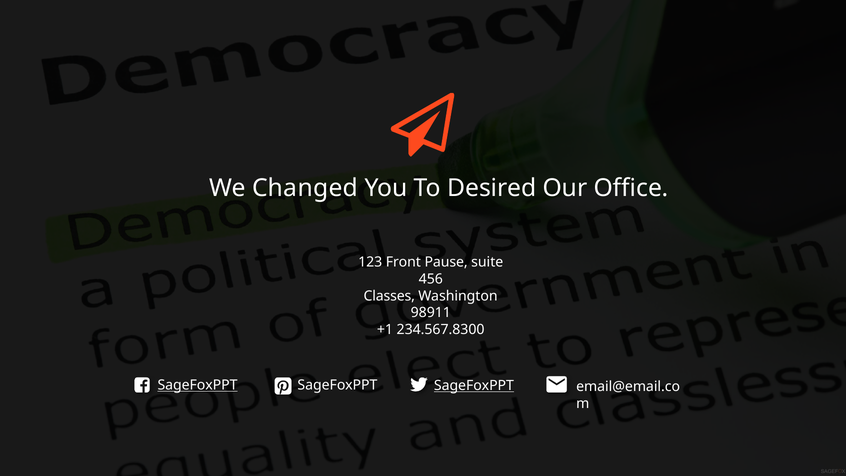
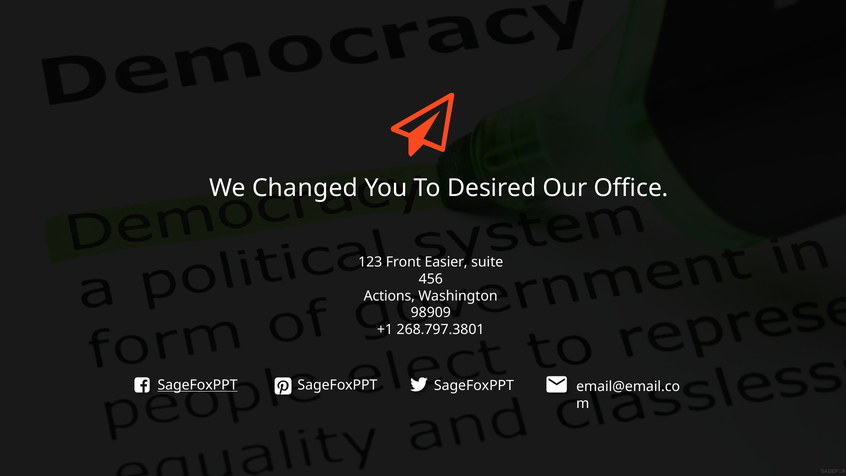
Pause: Pause -> Easier (446, 262)
Classes: Classes -> Actions (389, 296)
98911: 98911 -> 98909 (431, 313)
234.567.8300: 234.567.8300 -> 268.797.3801 (441, 330)
SageFoxPPT underline: present -> none (474, 386)
